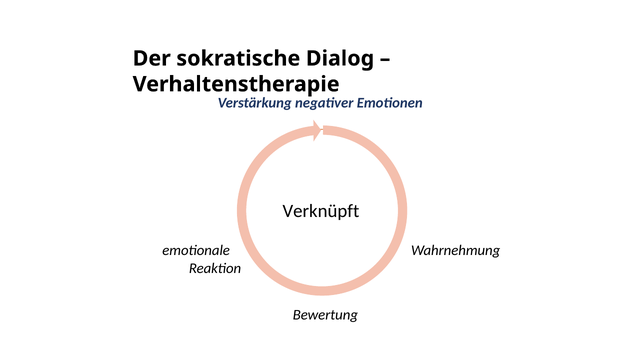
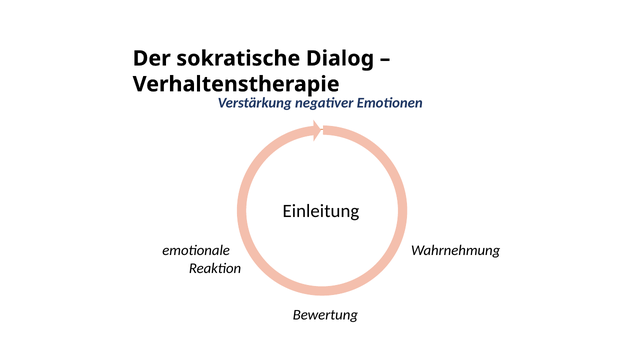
Verknüpft: Verknüpft -> Einleitung (321, 211)
